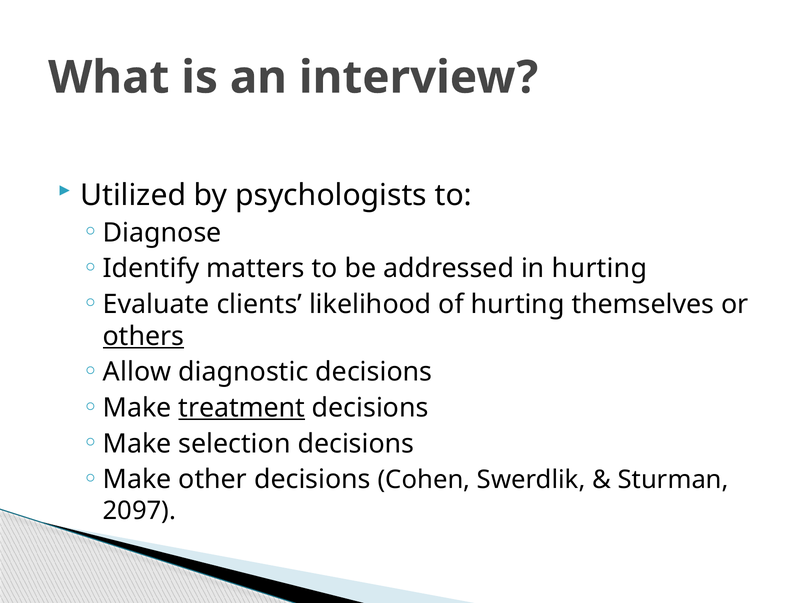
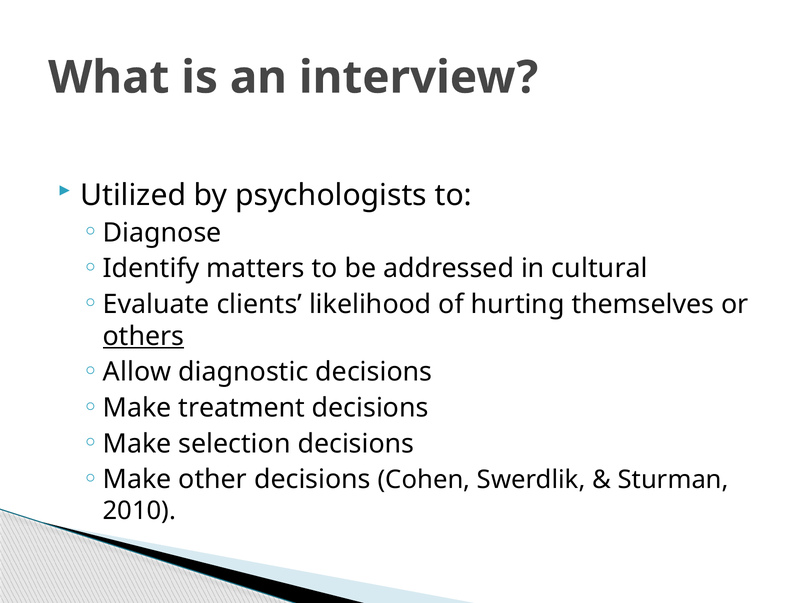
in hurting: hurting -> cultural (600, 268)
treatment underline: present -> none (242, 408)
2097: 2097 -> 2010 (139, 511)
